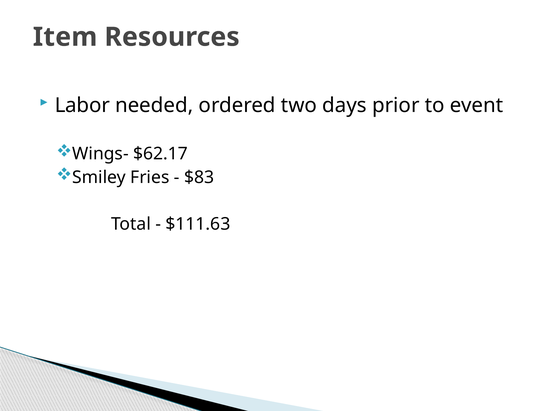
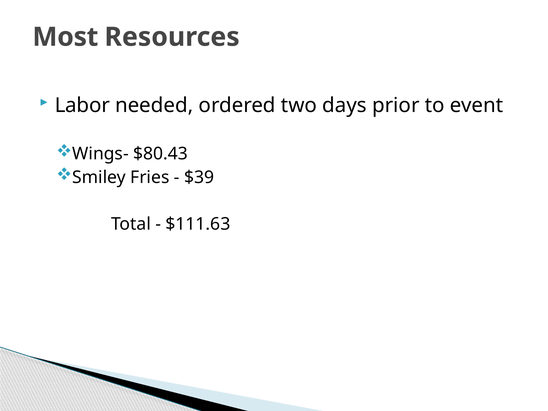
Item: Item -> Most (65, 37)
$62.17: $62.17 -> $80.43 (161, 154)
$83: $83 -> $39 (199, 177)
